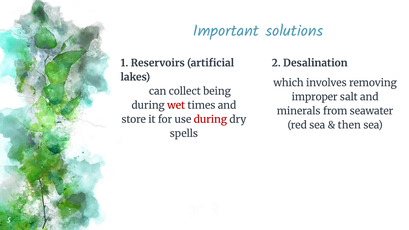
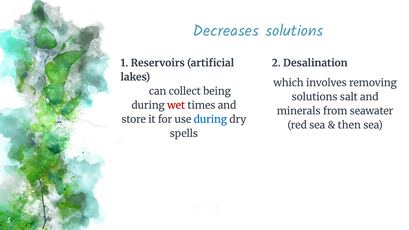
Important: Important -> Decreases (226, 31)
improper: improper -> solutions (315, 97)
during colour: red -> blue (210, 119)
